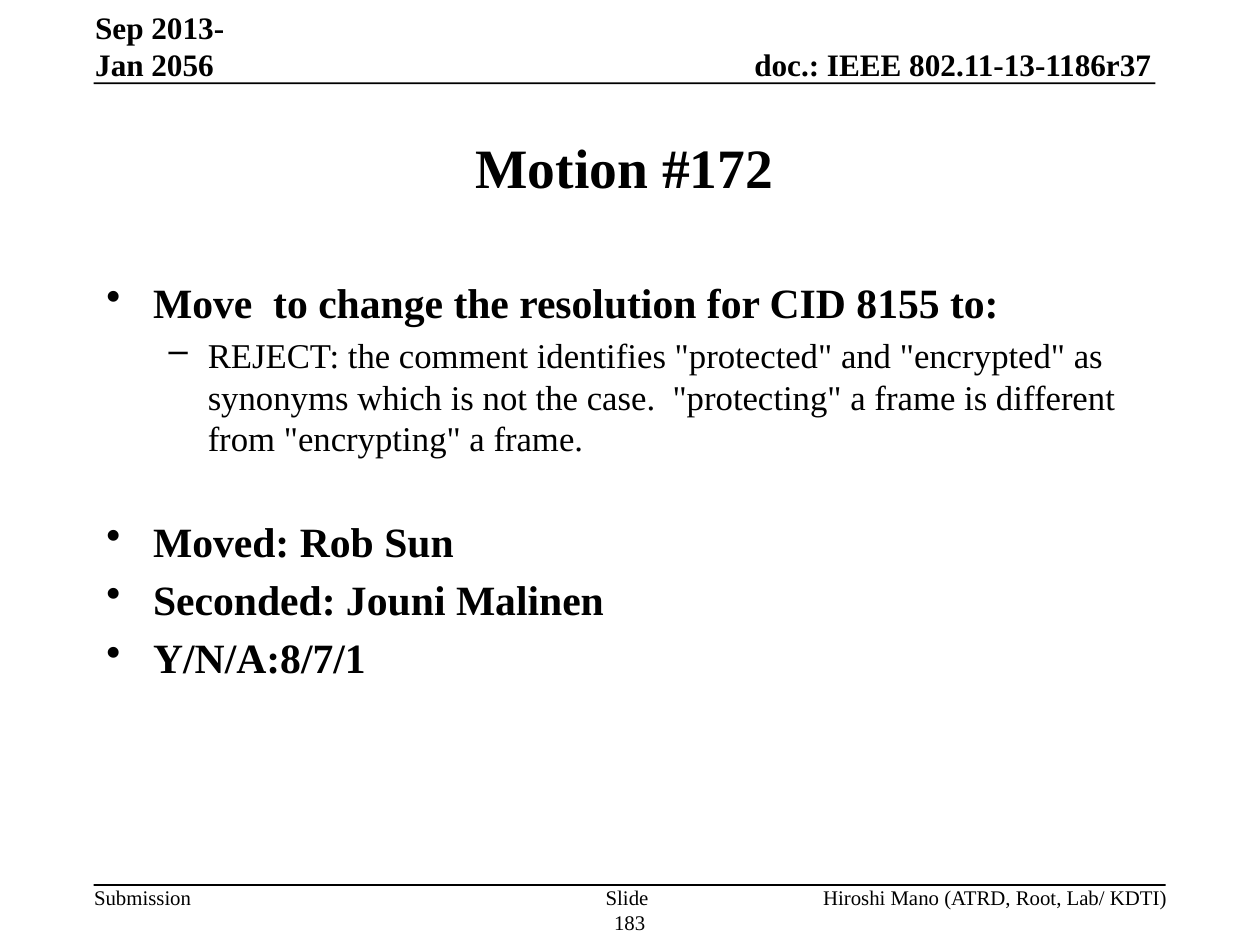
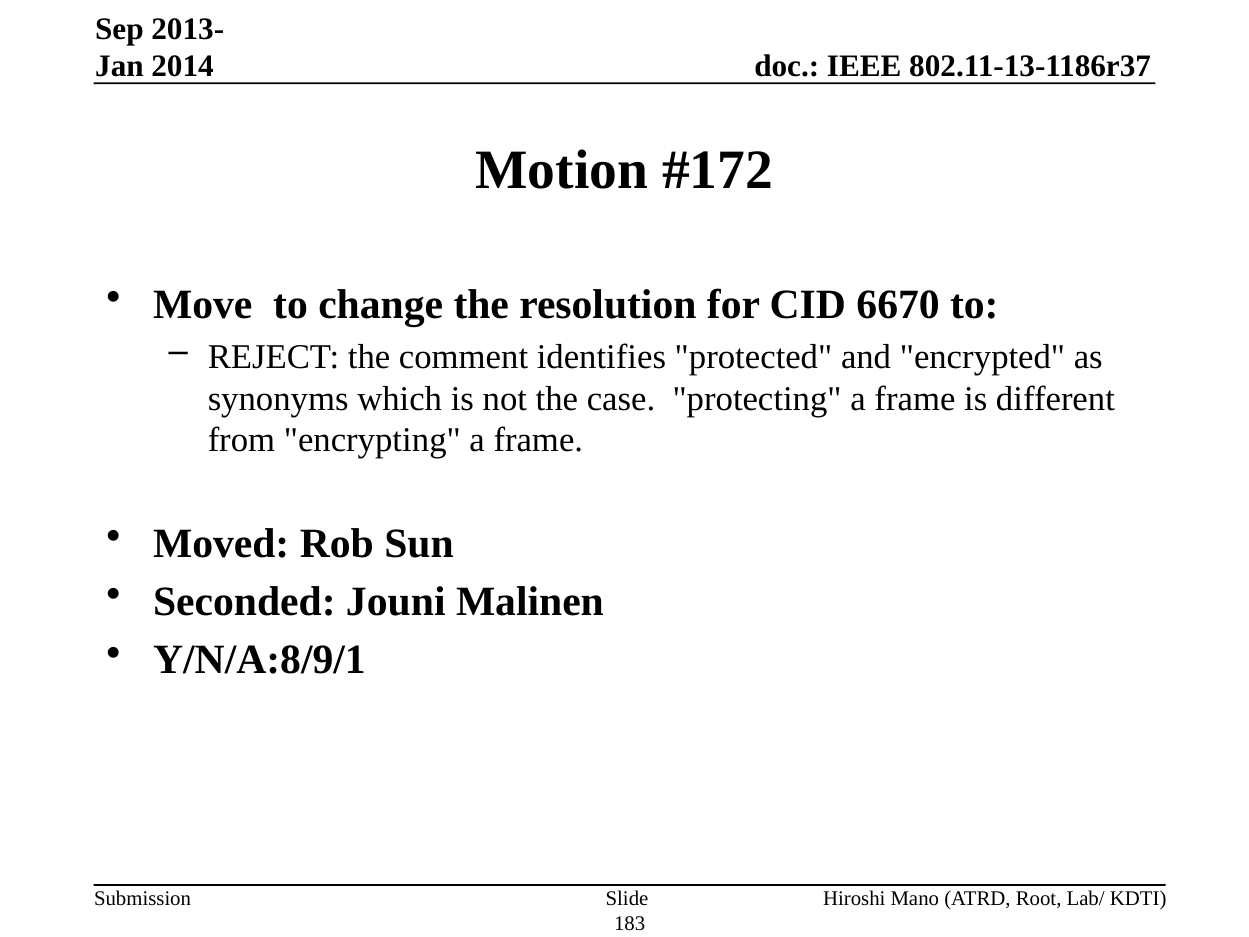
2056: 2056 -> 2014 (183, 67)
8155: 8155 -> 6670 (898, 305)
Y/N/A:8/7/1: Y/N/A:8/7/1 -> Y/N/A:8/9/1 (259, 660)
